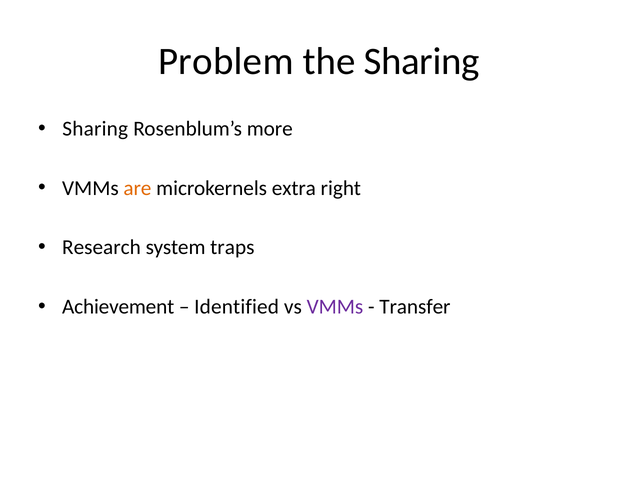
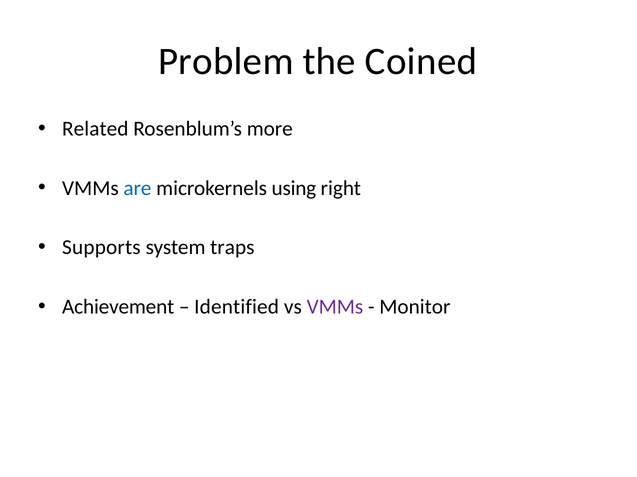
the Sharing: Sharing -> Coined (421, 62)
Sharing: Sharing -> Related (95, 129)
are colour: orange -> blue (137, 188)
extra: extra -> using (294, 188)
Research: Research -> Supports (101, 248)
Transfer: Transfer -> Monitor (415, 307)
